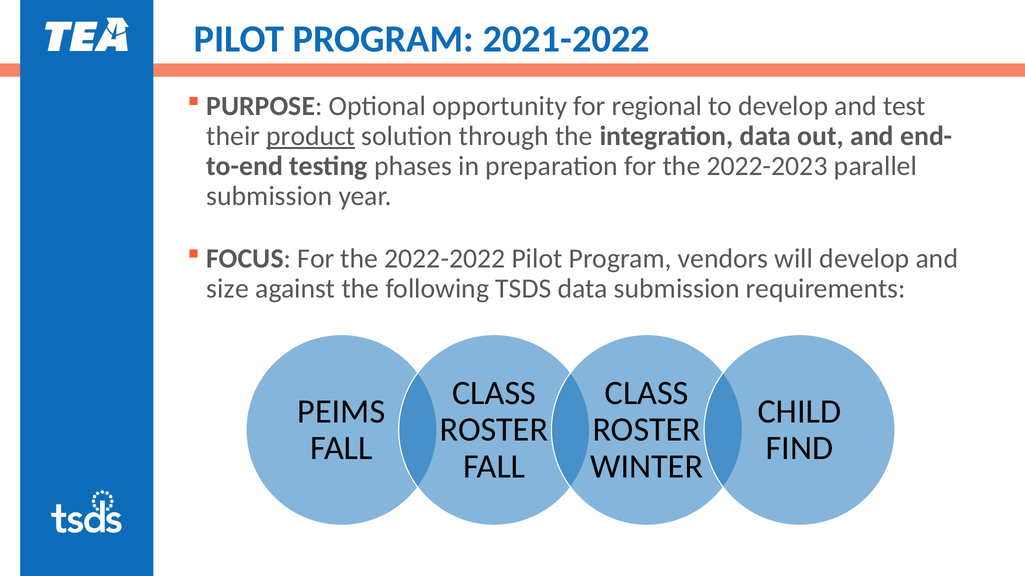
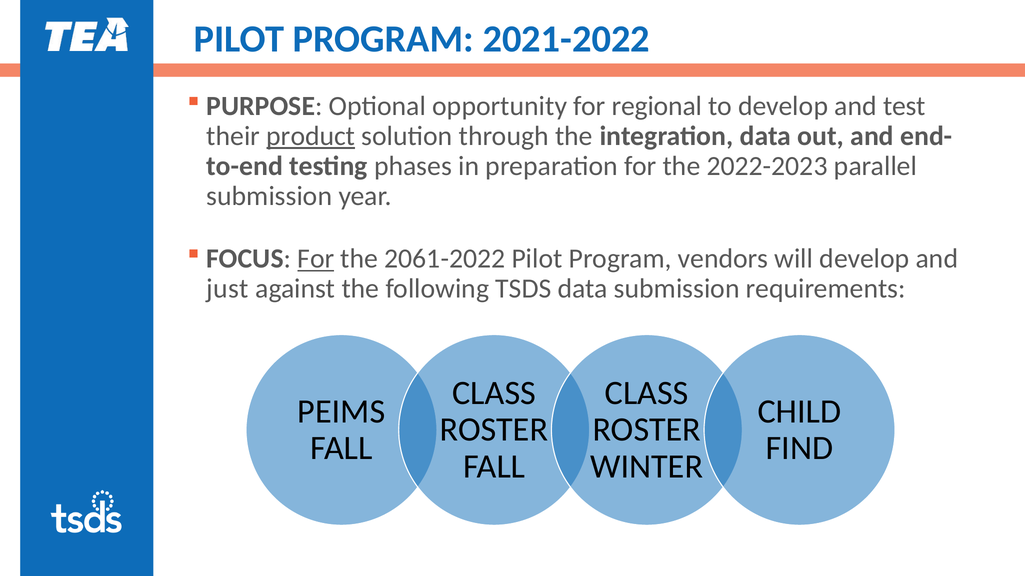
For underline: none -> present (316, 259)
2022-2022: 2022-2022 -> 2061-2022 (445, 259)
size: size -> just (228, 289)
